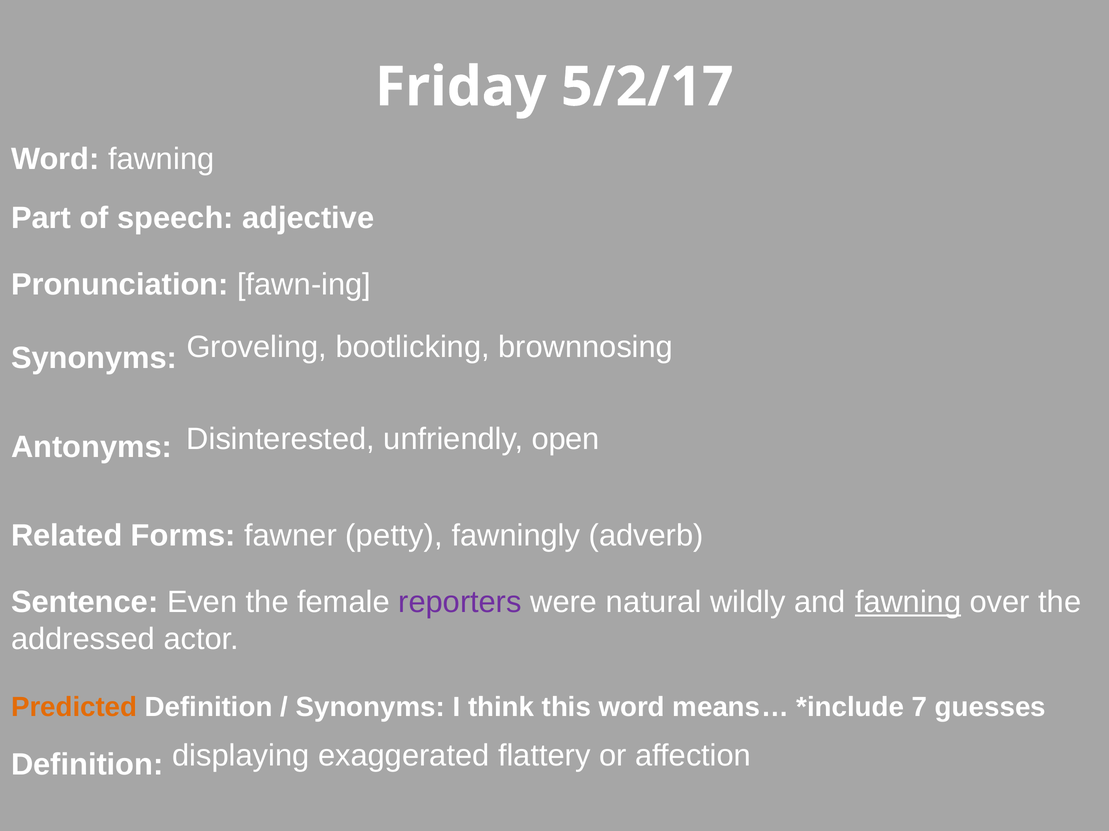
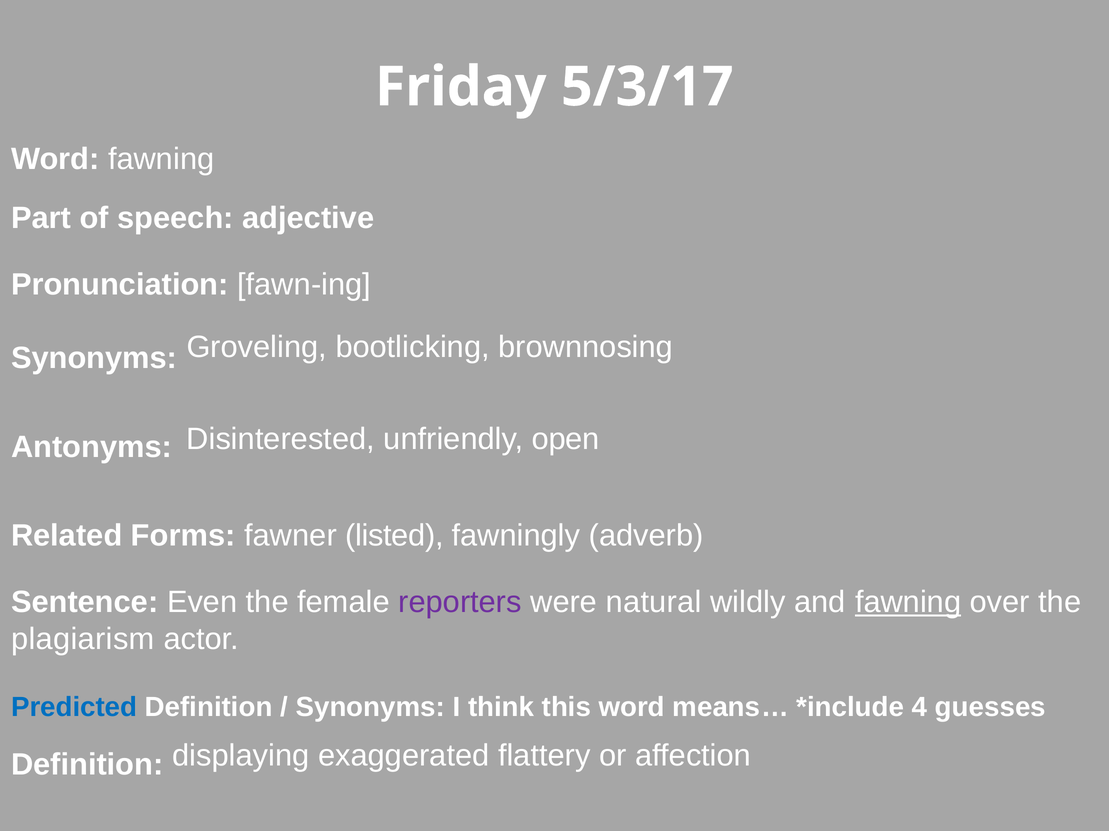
5/2/17: 5/2/17 -> 5/3/17 (647, 87)
petty: petty -> listed (394, 536)
addressed: addressed -> plagiarism (83, 640)
Predicted colour: orange -> blue (74, 708)
7: 7 -> 4 (920, 708)
